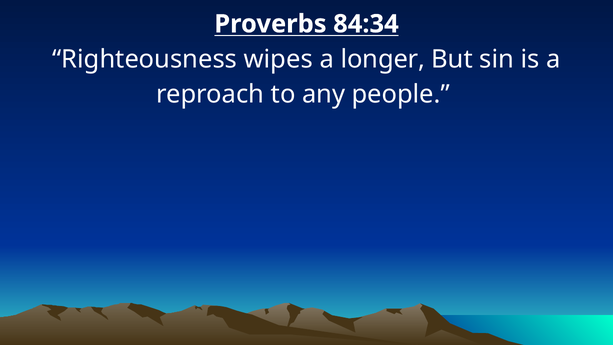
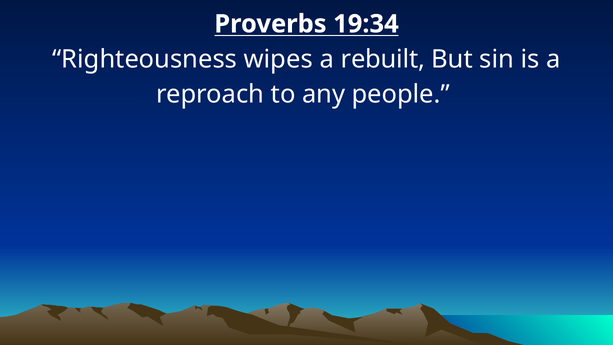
84:34: 84:34 -> 19:34 (366, 24)
longer: longer -> rebuilt (383, 59)
